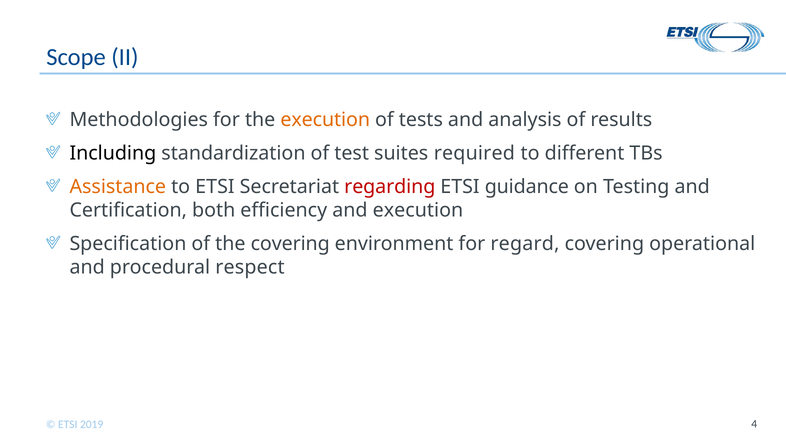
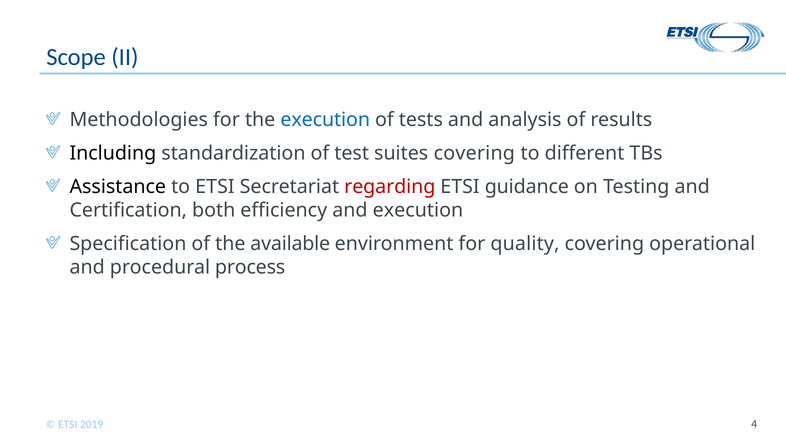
execution colour: orange -> blue (325, 120)
suites required: required -> covering (474, 153)
Assistance colour: orange -> black (118, 187)
the covering: covering -> available (290, 244)
regard: regard -> quality (525, 244)
respect: respect -> process (250, 267)
